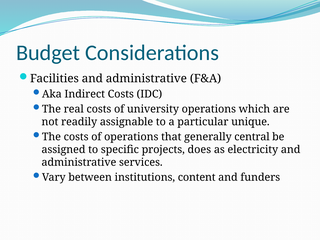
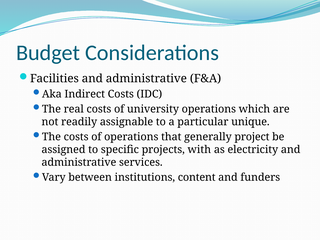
central: central -> project (252, 137)
does: does -> with (199, 150)
